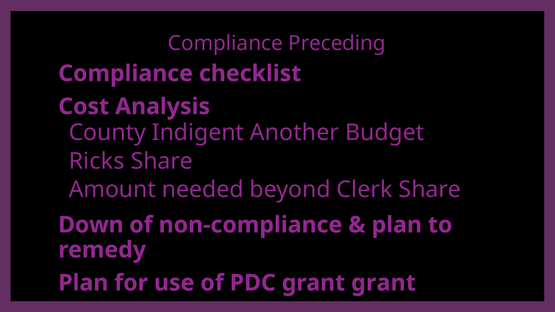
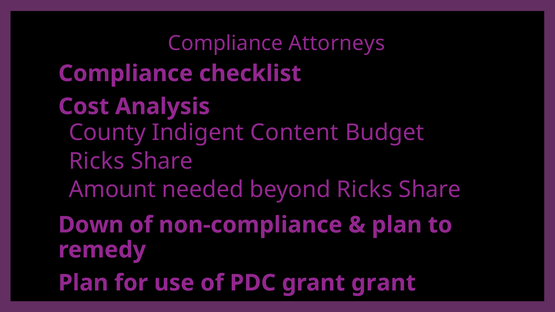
Preceding: Preceding -> Attorneys (337, 43)
Another: Another -> Content (294, 133)
beyond Clerk: Clerk -> Ricks (365, 190)
